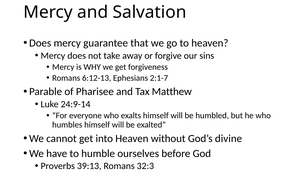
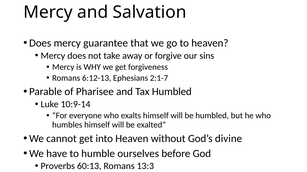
Tax Matthew: Matthew -> Humbled (172, 92)
24:9-14: 24:9-14 -> 10:9-14 (76, 105)
39:13: 39:13 -> 60:13 (89, 167)
32:3: 32:3 -> 13:3 (145, 167)
